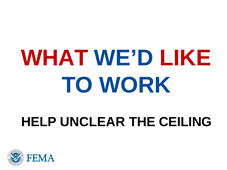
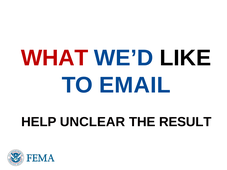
LIKE colour: red -> black (185, 58)
WORK: WORK -> EMAIL (135, 85)
CEILING: CEILING -> RESULT (185, 122)
